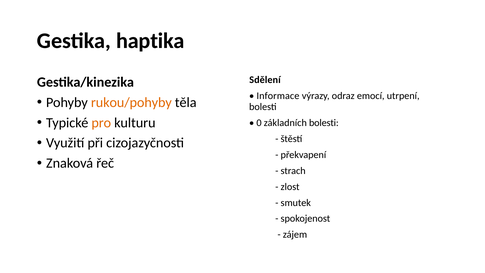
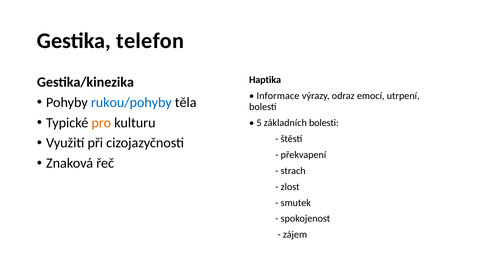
haptika: haptika -> telefon (150, 41)
Sdělení: Sdělení -> Haptika (265, 80)
rukou/pohyby colour: orange -> blue (131, 102)
0: 0 -> 5 (259, 123)
